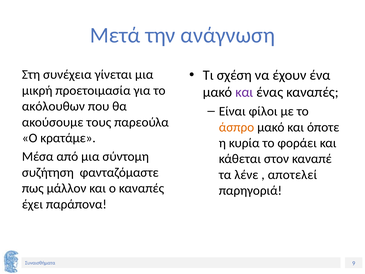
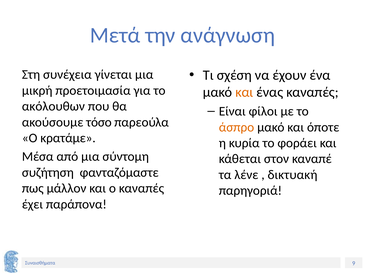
και colour: purple -> orange (244, 92)
τους: τους -> τόσο (99, 122)
αποτελεί: αποτελεί -> δικτυακή (292, 175)
